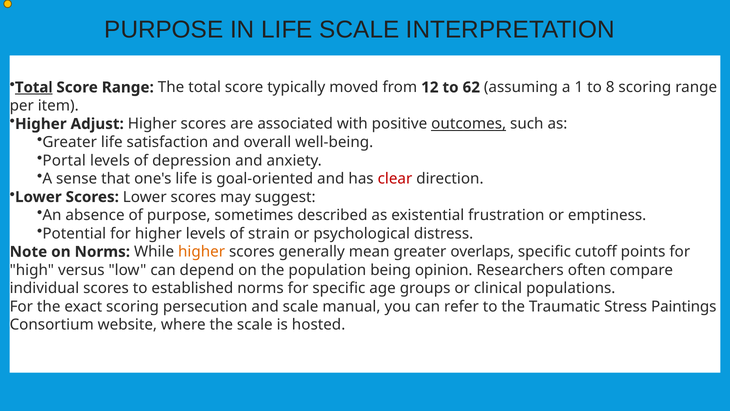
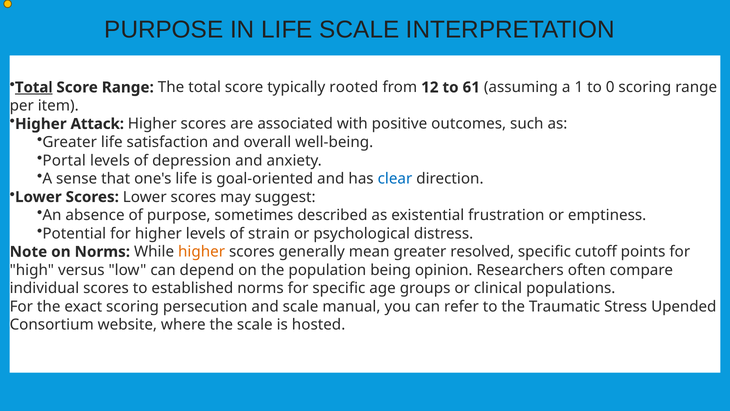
moved: moved -> rooted (354, 87)
62: 62 -> 61 (471, 87)
8: 8 -> 0 (610, 87)
Adjust: Adjust -> Attack (97, 124)
outcomes underline: present -> none (469, 124)
clear colour: red -> blue (395, 179)
overlaps: overlaps -> resolved (482, 252)
Paintings: Paintings -> Upended (684, 306)
